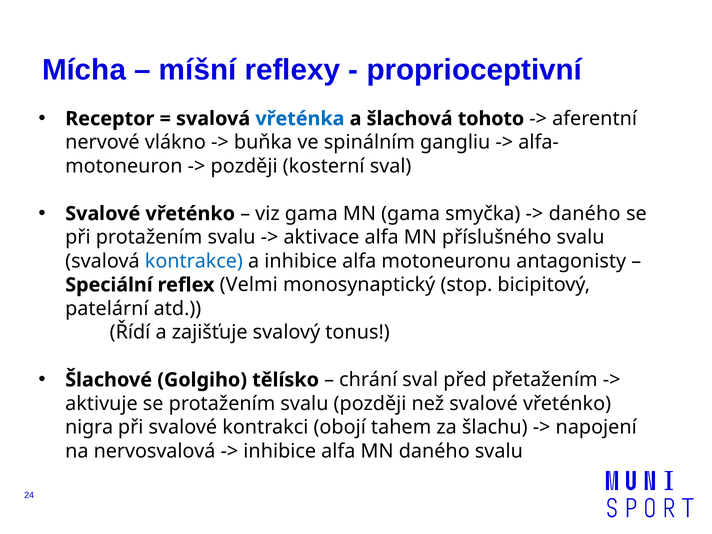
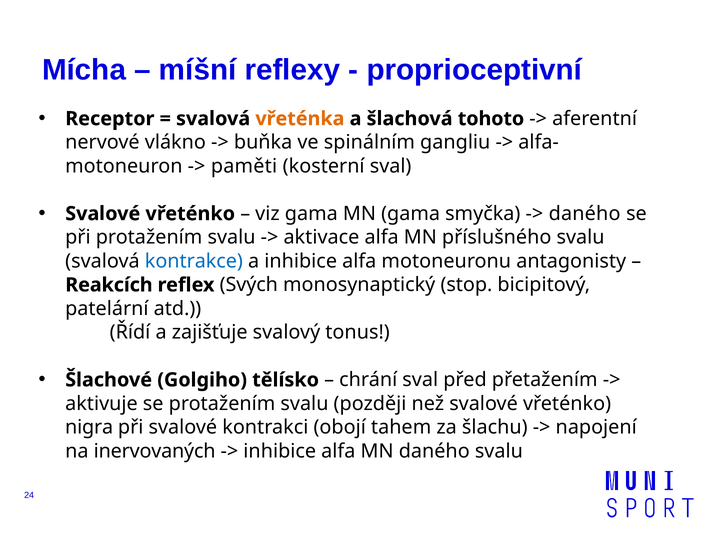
vřeténka colour: blue -> orange (300, 119)
později: později -> paměti (244, 166)
Speciální: Speciální -> Reakcích (109, 285)
Velmi: Velmi -> Svých (249, 285)
nervosvalová: nervosvalová -> inervovaných (155, 451)
